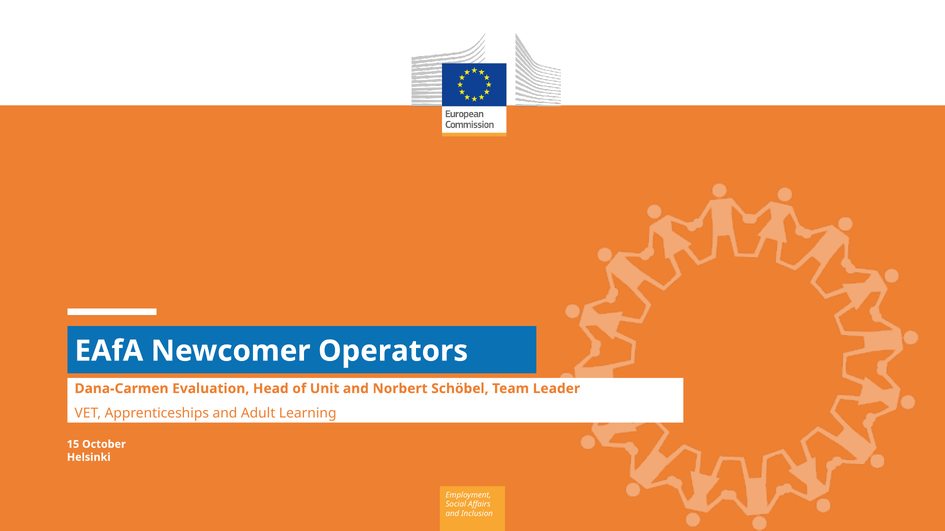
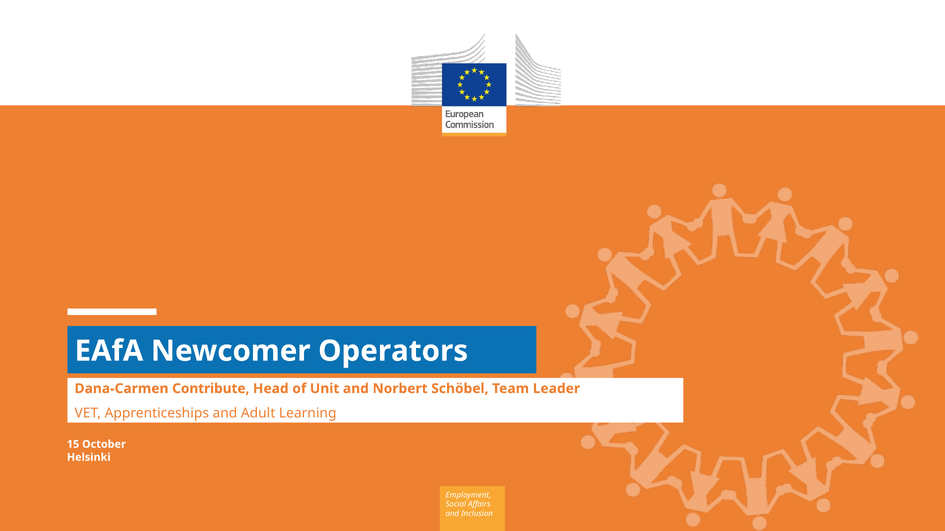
Evaluation: Evaluation -> Contribute (211, 389)
